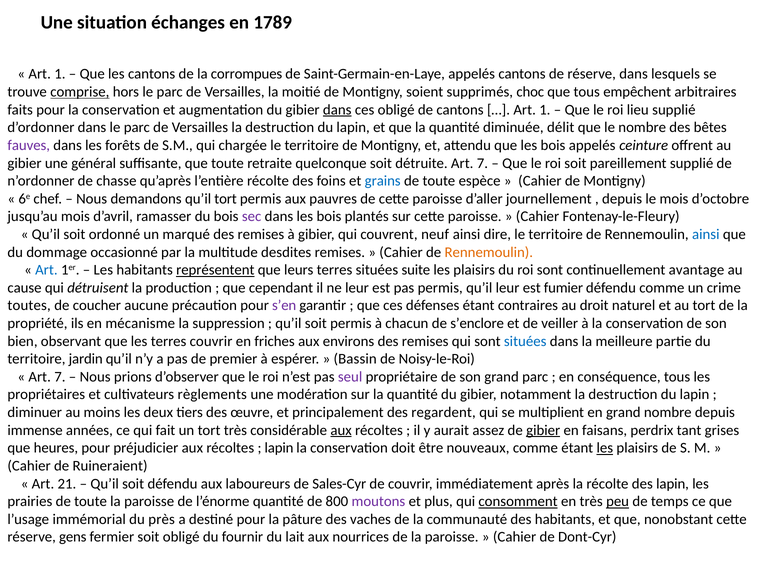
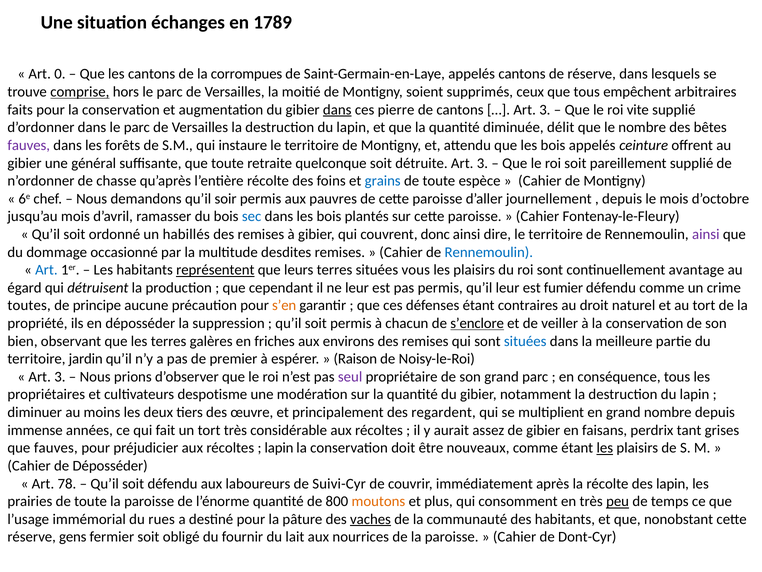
1: 1 -> 0 (60, 74)
choc: choc -> ceux (530, 92)
ces obligé: obligé -> pierre (396, 110)
1: 1 -> 3 (545, 110)
lieu: lieu -> vite (638, 110)
chargée: chargée -> instaure (243, 145)
détruite Art 7: 7 -> 3 (482, 163)
qu’il tort: tort -> soir (226, 199)
sec colour: purple -> blue (252, 216)
marqué: marqué -> habillés (186, 234)
neuf: neuf -> donc (435, 234)
ainsi colour: blue -> purple (706, 234)
Rennemoulin colour: orange -> blue (489, 252)
suite: suite -> vous (416, 270)
cause: cause -> égard (25, 288)
coucher: coucher -> principe (97, 305)
s’en colour: purple -> orange (284, 305)
en mécanisme: mécanisme -> déposséder (140, 323)
s’enclore underline: none -> present (477, 323)
terres couvrir: couvrir -> galères (211, 341)
Bassin: Bassin -> Raison (355, 359)
7: 7 -> 3 (60, 376)
règlements: règlements -> despotisme (212, 394)
aux underline: present -> none (341, 430)
gibier underline: present -> none (543, 430)
que heures: heures -> fauves (56, 448)
de Ruineraient: Ruineraient -> Déposséder (110, 465)
21: 21 -> 78 (67, 483)
Sales-Cyr: Sales-Cyr -> Suivi-Cyr (339, 483)
moutons colour: purple -> orange (378, 501)
consomment underline: present -> none (518, 501)
près: près -> rues (162, 519)
vaches underline: none -> present (370, 519)
